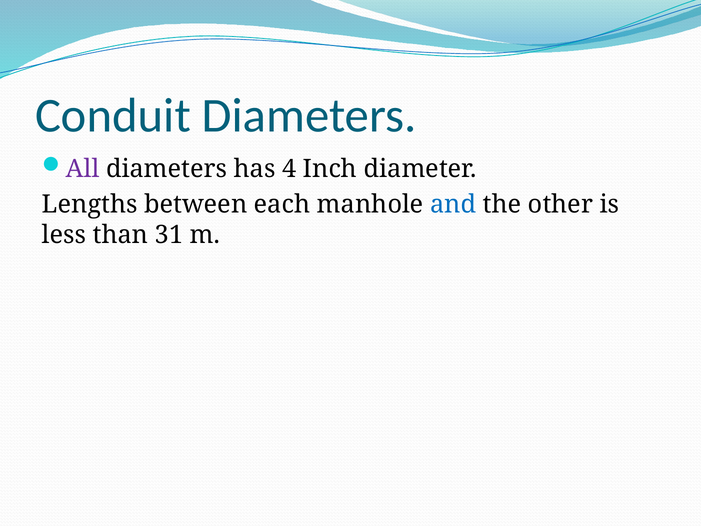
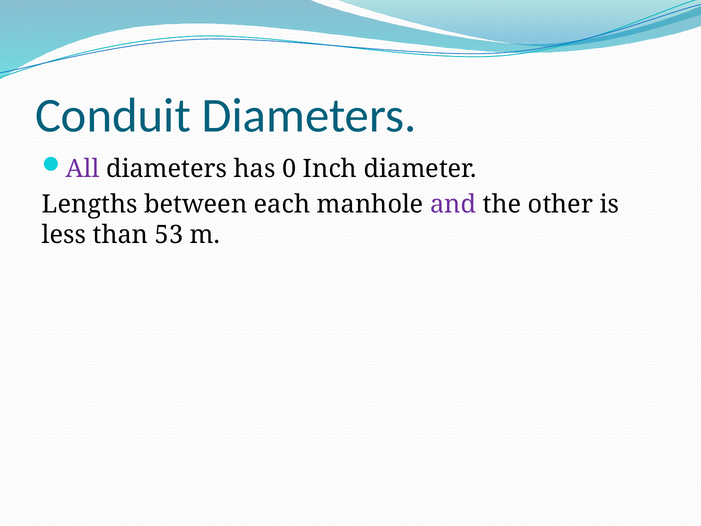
4: 4 -> 0 (289, 169)
and colour: blue -> purple (453, 204)
31: 31 -> 53 (169, 235)
